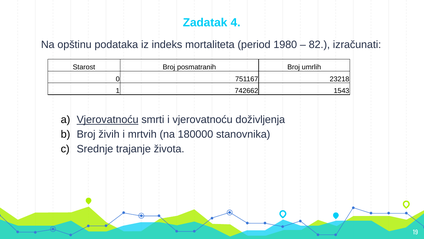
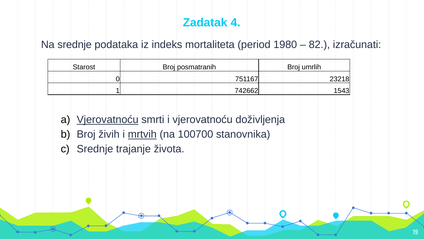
Na opštinu: opštinu -> srednje (75, 45)
mrtvih underline: none -> present (142, 134)
180000: 180000 -> 100700 (195, 134)
